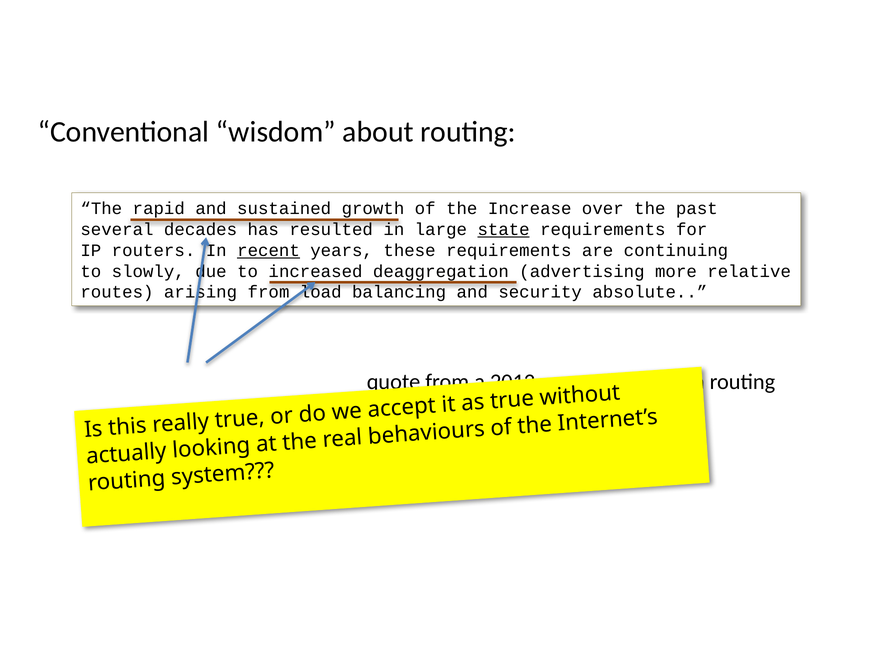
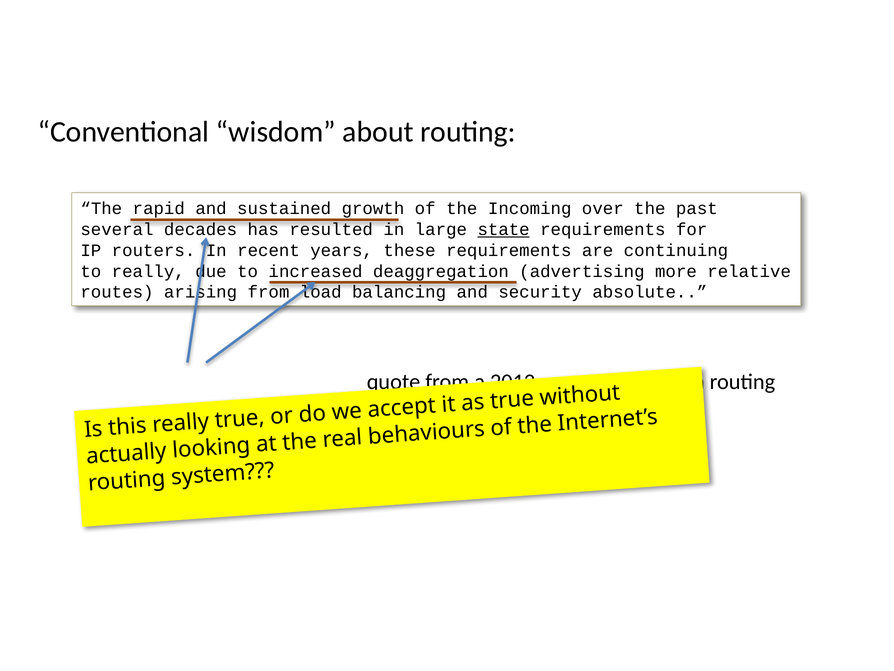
Increase: Increase -> Incoming (530, 209)
recent underline: present -> none (269, 250)
to slowly: slowly -> really (148, 271)
